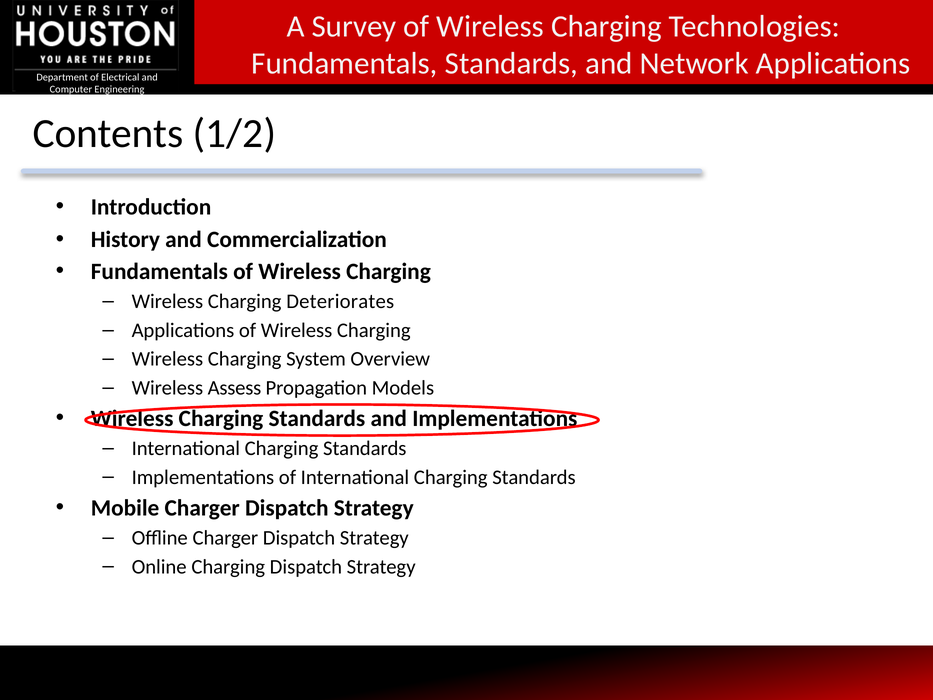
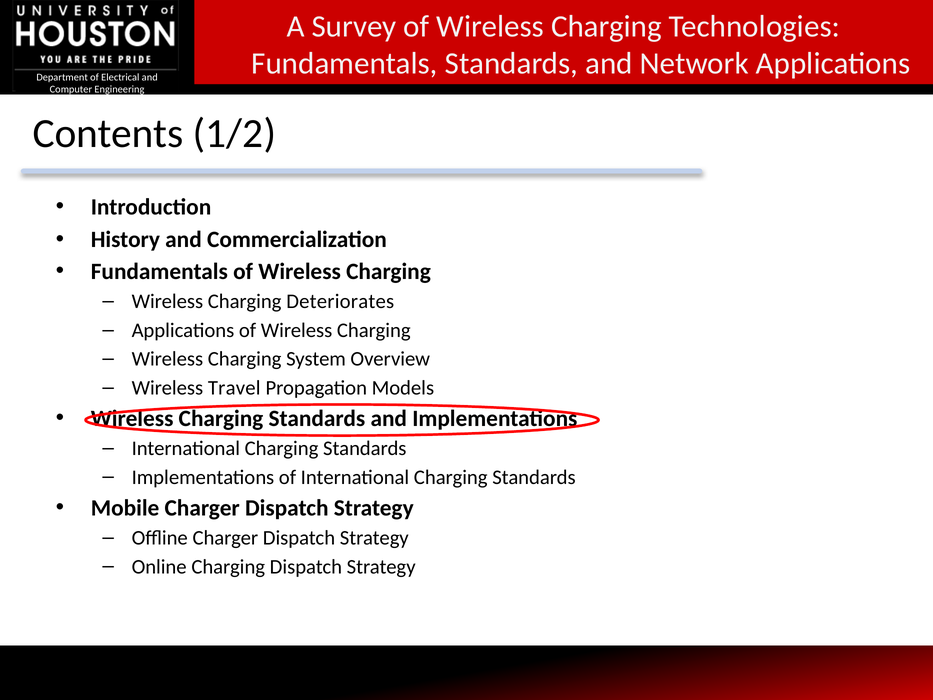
Assess: Assess -> Travel (234, 388)
